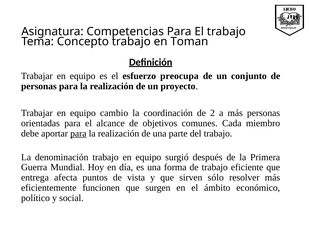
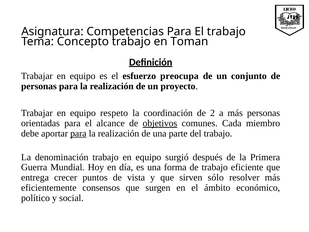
cambio: cambio -> respeto (114, 113)
objetivos underline: none -> present (160, 123)
afecta: afecta -> crecer (66, 177)
funcionen: funcionen -> consensos (101, 188)
